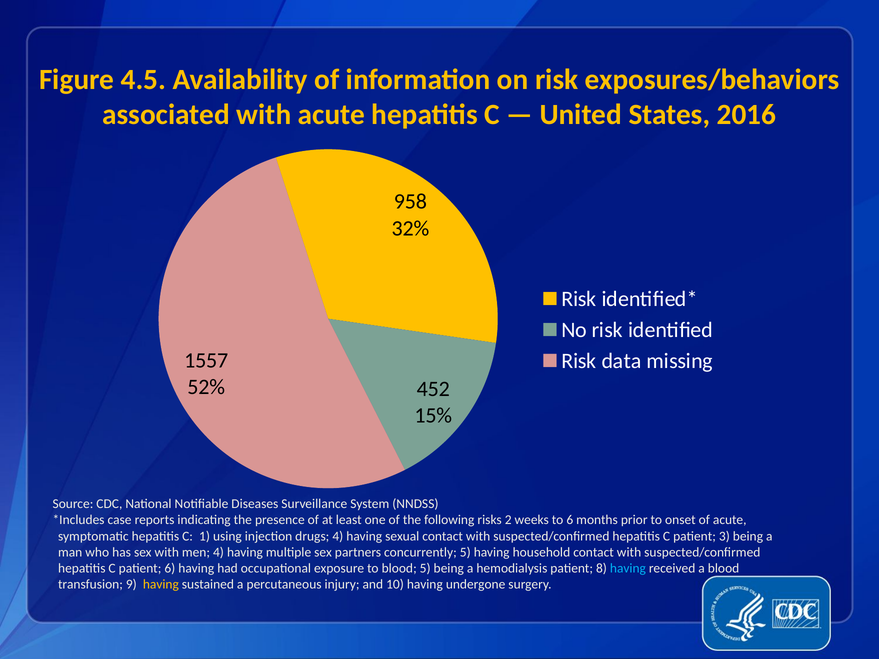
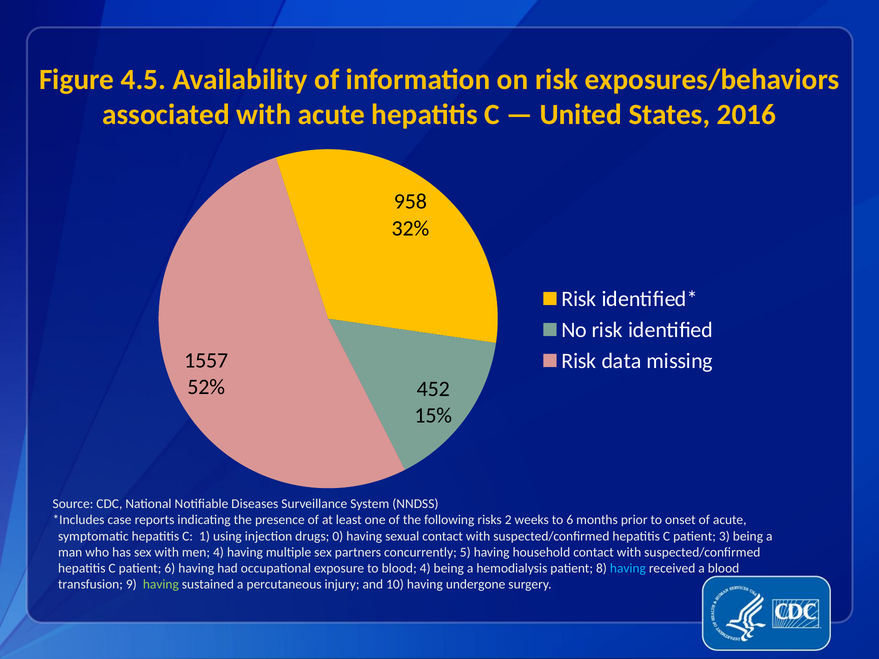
drugs 4: 4 -> 0 (338, 536)
blood 5: 5 -> 4 (425, 569)
having colour: yellow -> light green (161, 585)
